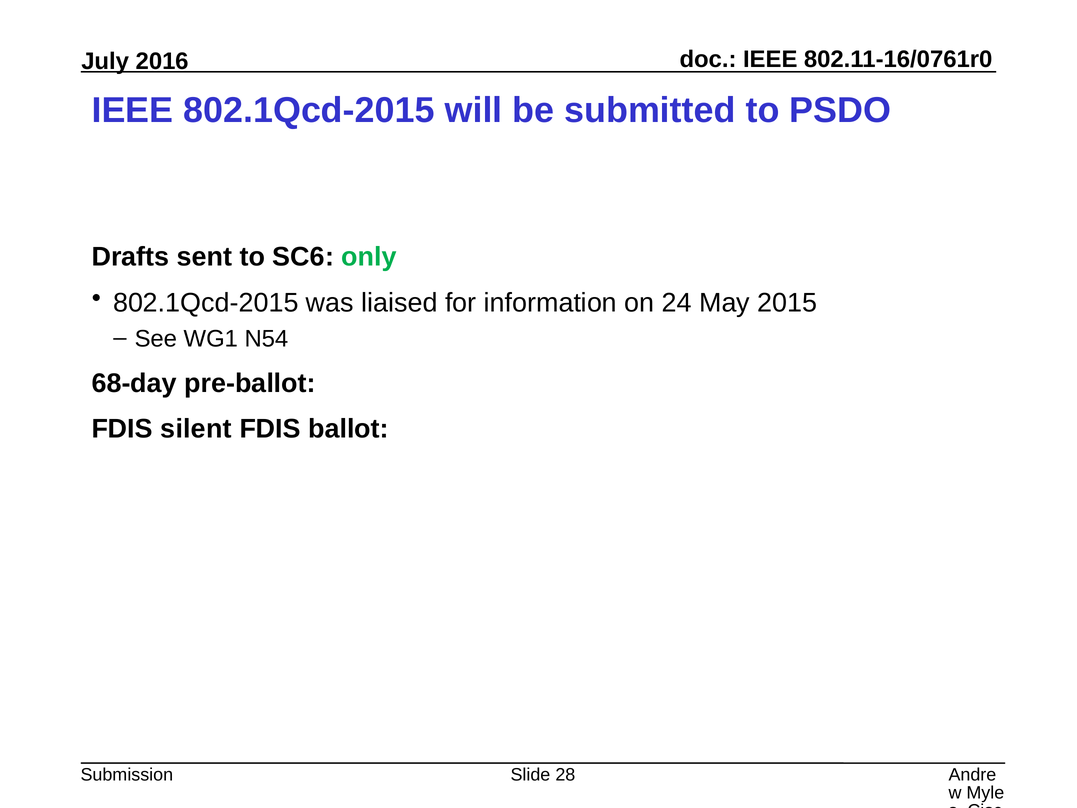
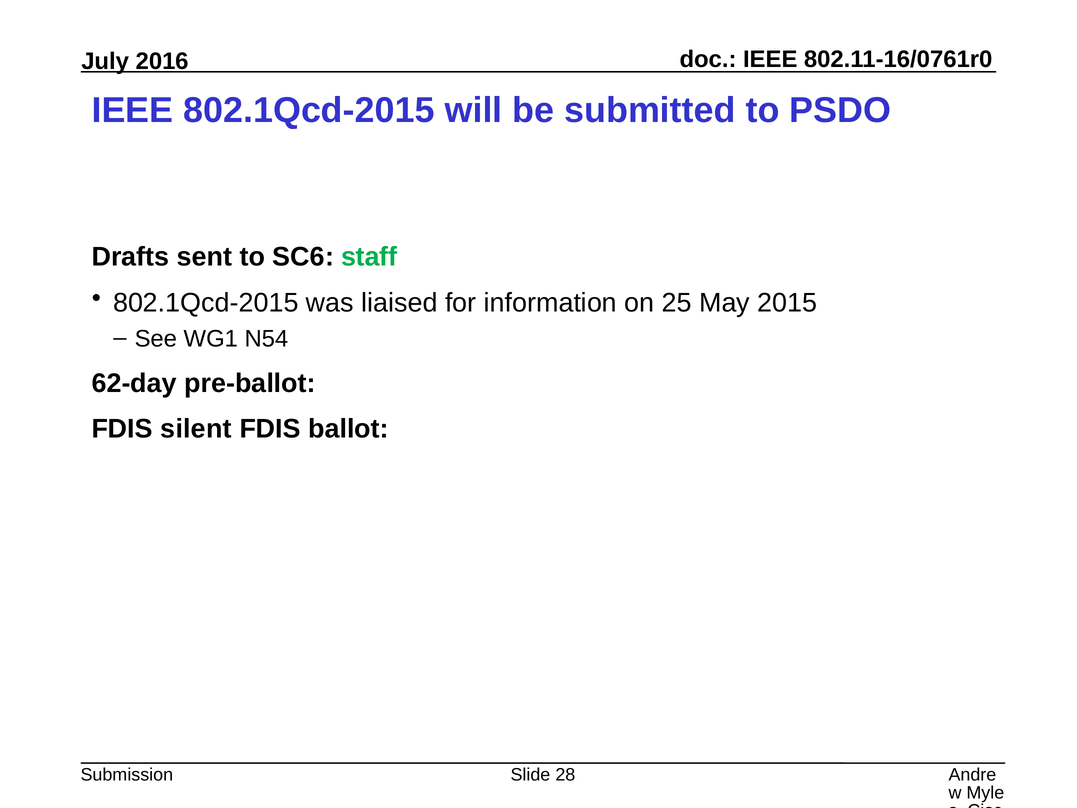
only: only -> staff (369, 257)
24: 24 -> 25 (677, 303)
68-day: 68-day -> 62-day (134, 383)
